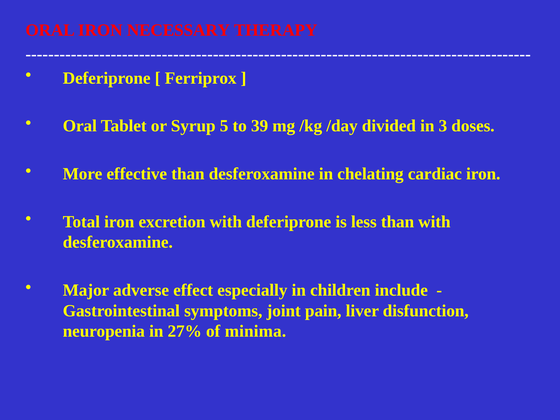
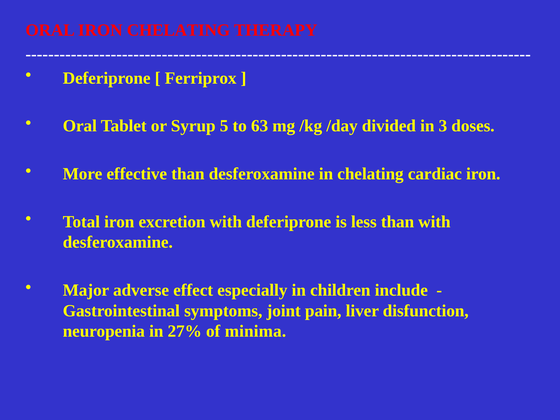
IRON NECESSARY: NECESSARY -> CHELATING (178, 30)
39: 39 -> 63 (260, 126)
